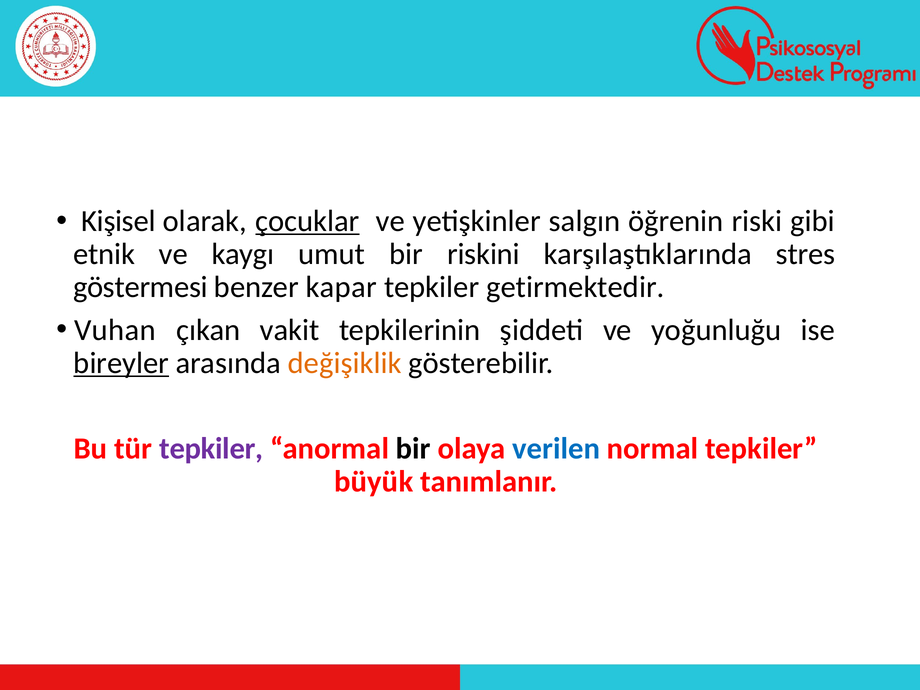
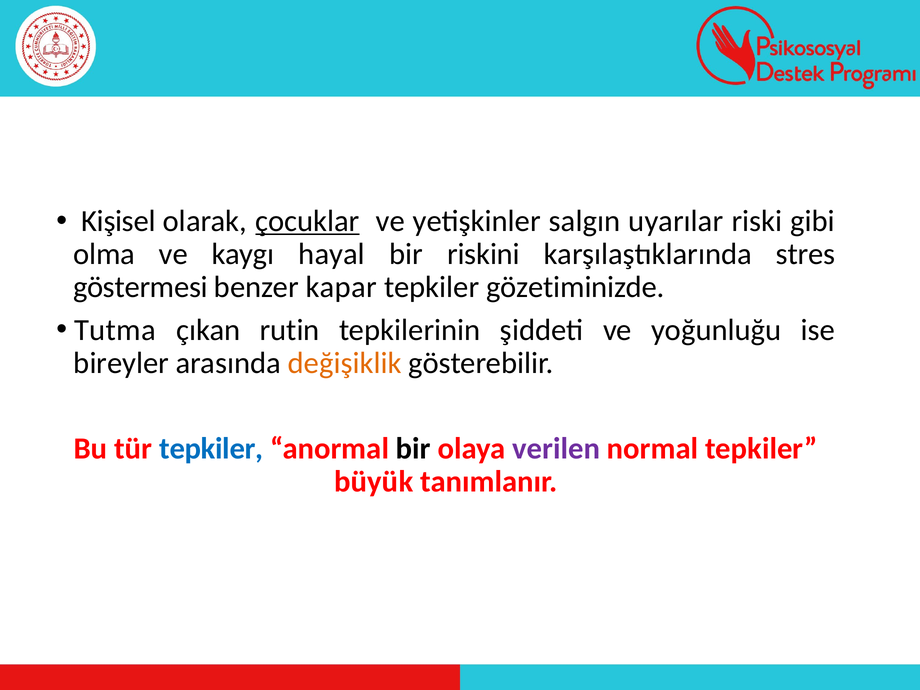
öğrenin: öğrenin -> uyarılar (676, 221)
etnik: etnik -> olma (104, 254)
umut: umut -> hayal (332, 254)
getirmektedir: getirmektedir -> gözetiminizde (575, 287)
Vuhan: Vuhan -> Tutma (115, 330)
vakit: vakit -> rutin (290, 330)
bireyler underline: present -> none (121, 363)
tepkiler colour: purple -> blue (211, 449)
verilen colour: blue -> purple (556, 449)
